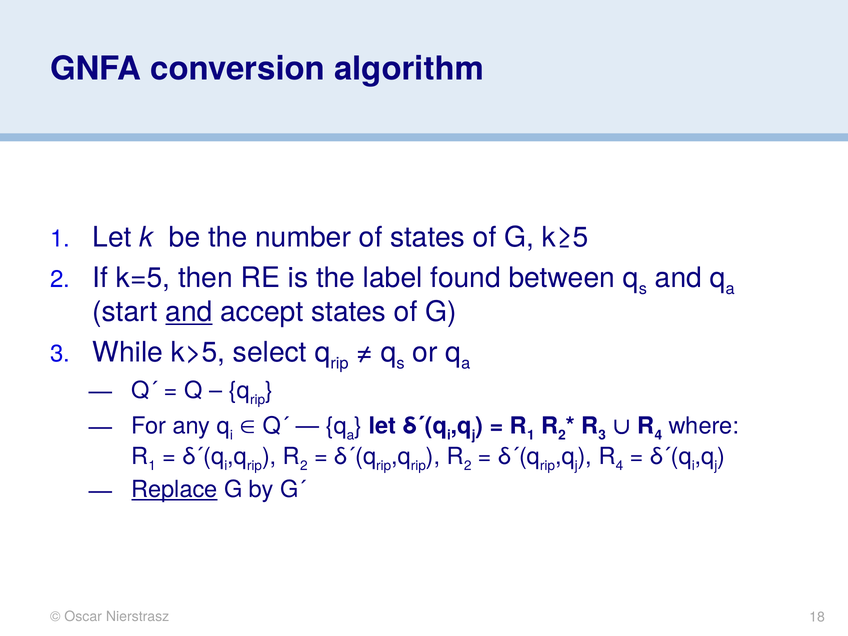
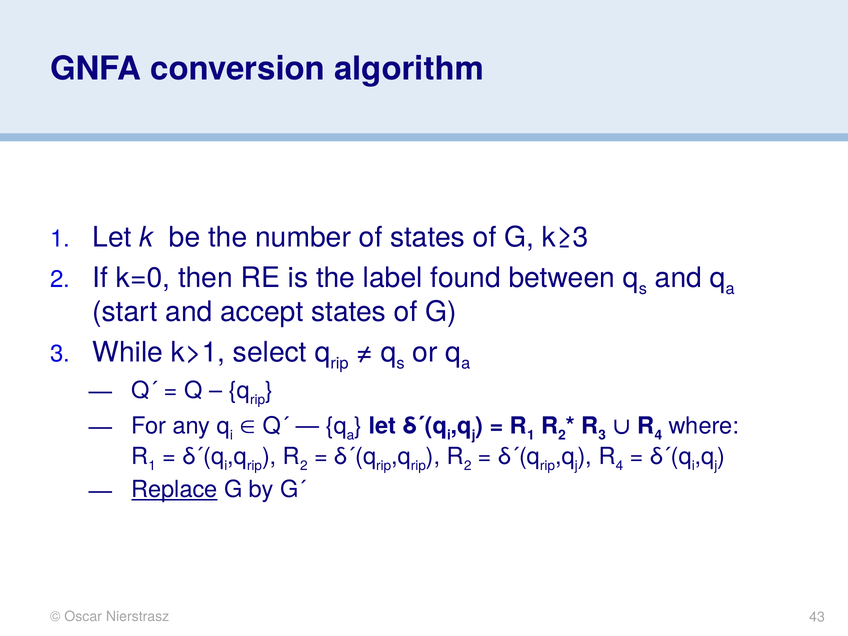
k≥5: k≥5 -> k≥3 (565, 238)
k=5: k=5 -> k=0 (143, 278)
and underline: present -> none (189, 312)
k>5: k>5 -> k>1 (198, 352)
18: 18 -> 43 (817, 617)
